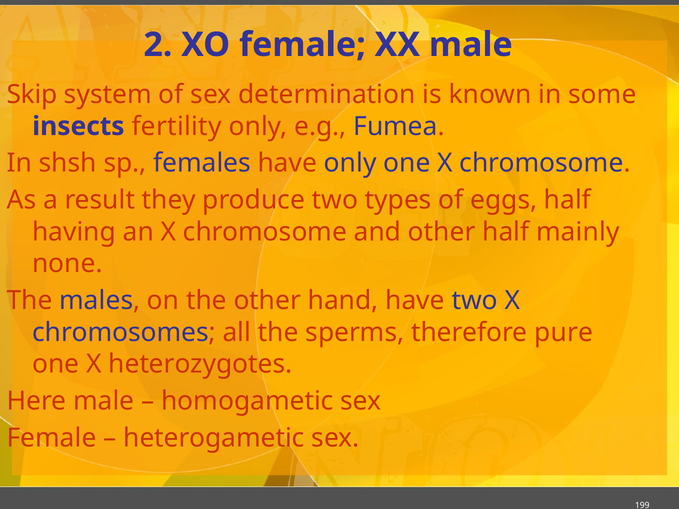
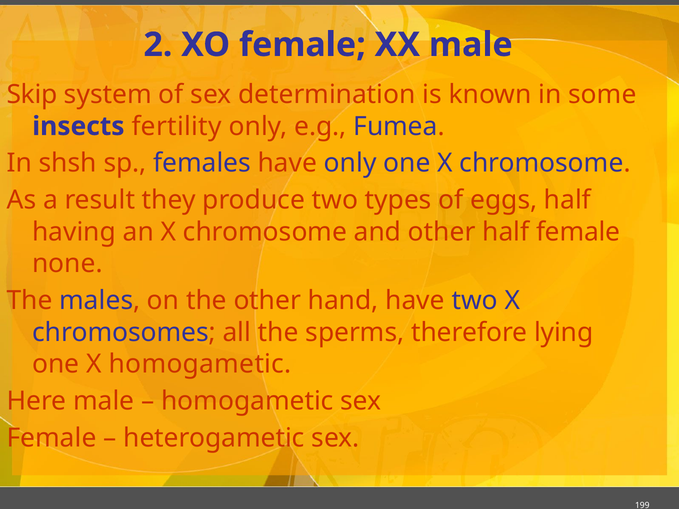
half mainly: mainly -> female (578, 232)
pure: pure -> lying (564, 332)
X heterozygotes: heterozygotes -> homogametic (200, 364)
